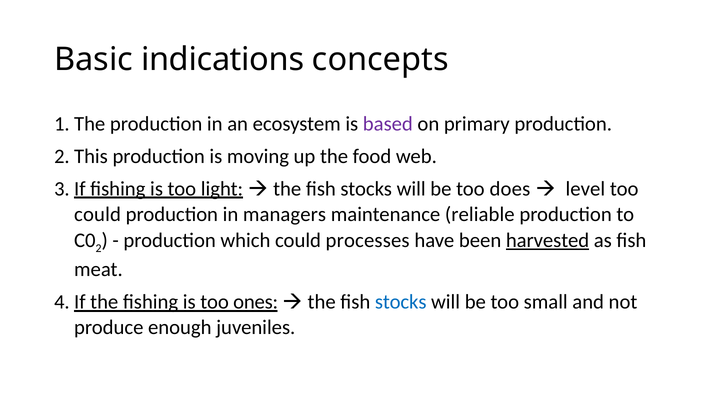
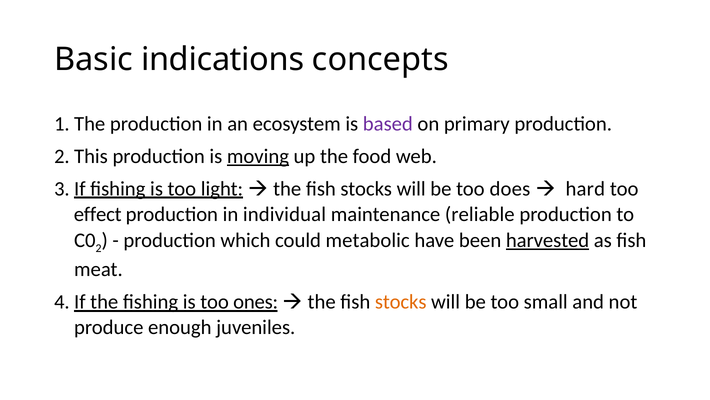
moving underline: none -> present (258, 156)
level: level -> hard (585, 188)
could: could -> effect (98, 214)
managers: managers -> individual (284, 214)
processes: processes -> metabolic (368, 240)
stocks colour: blue -> orange (401, 301)
